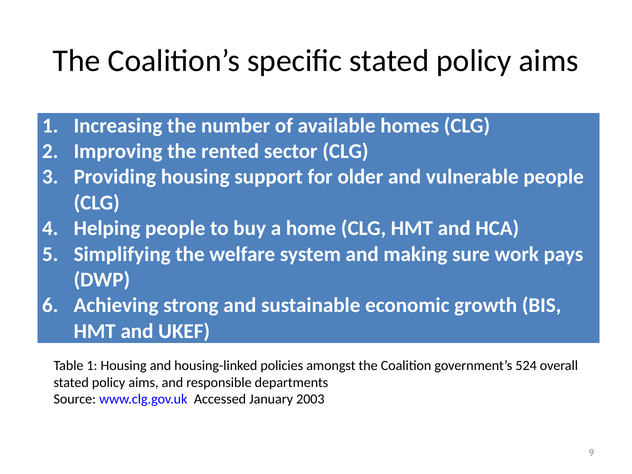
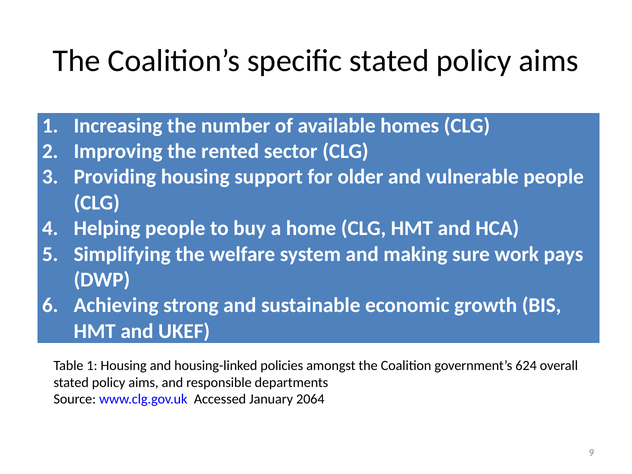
524: 524 -> 624 (526, 366)
2003: 2003 -> 2064 (310, 399)
